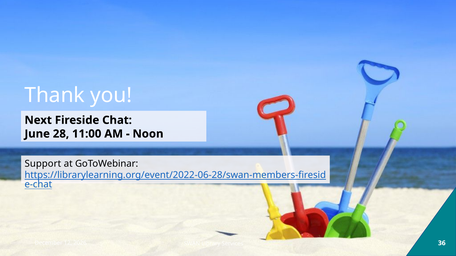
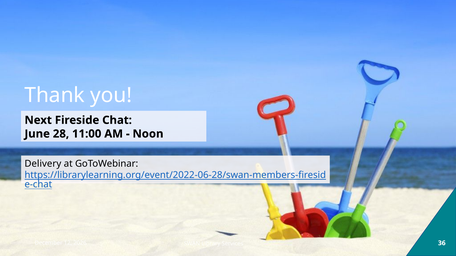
Support: Support -> Delivery (43, 164)
